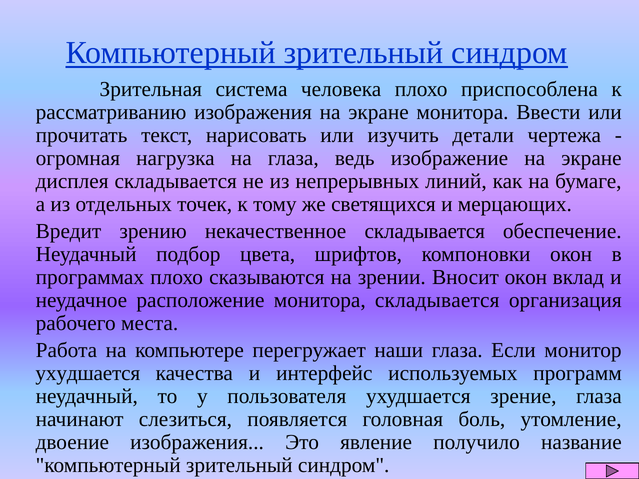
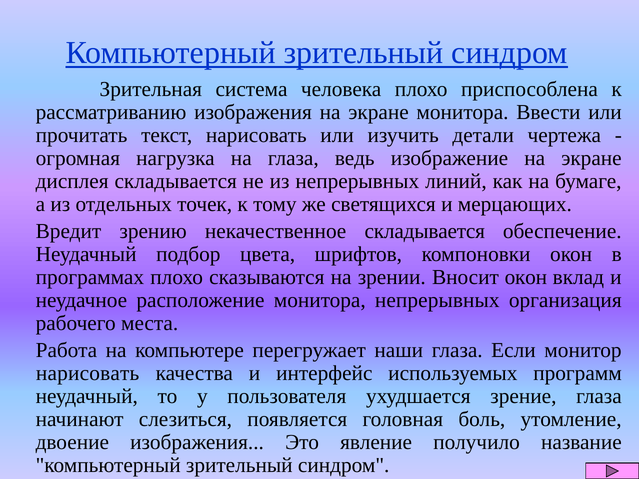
монитора складывается: складывается -> непрерывных (437, 300)
ухудшается: ухудшается -> нарисовать (88, 374)
